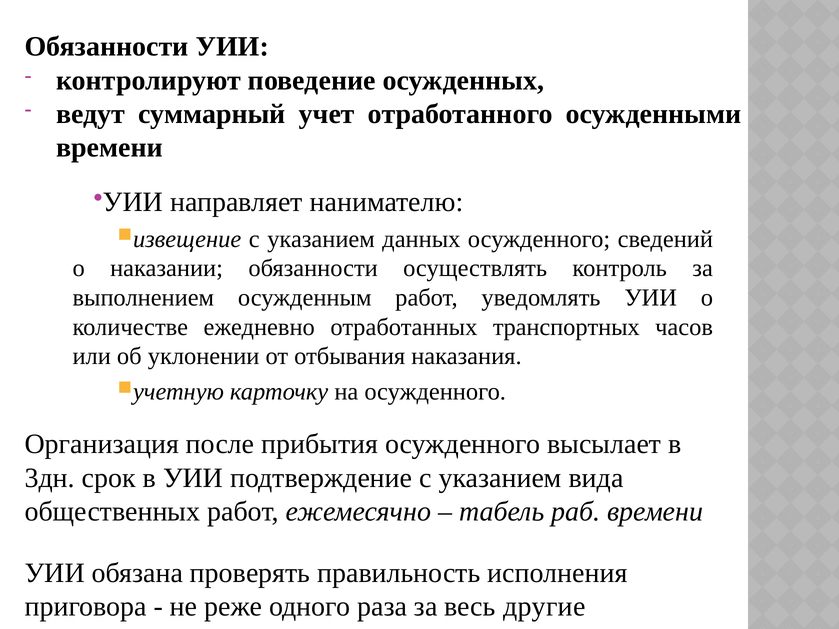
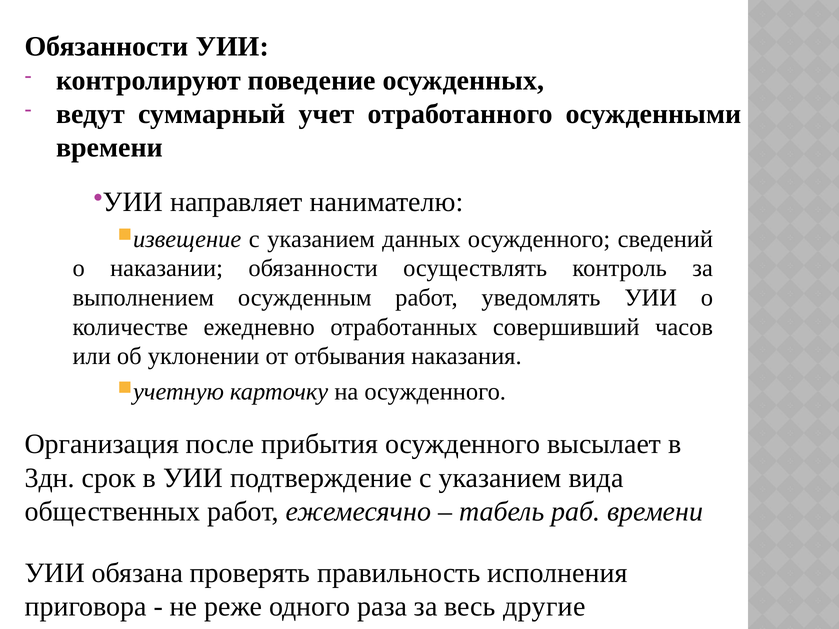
транспортных: транспортных -> совершивший (566, 327)
